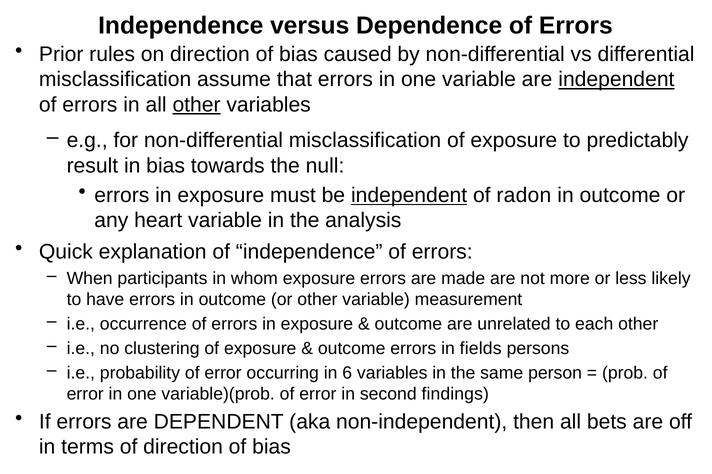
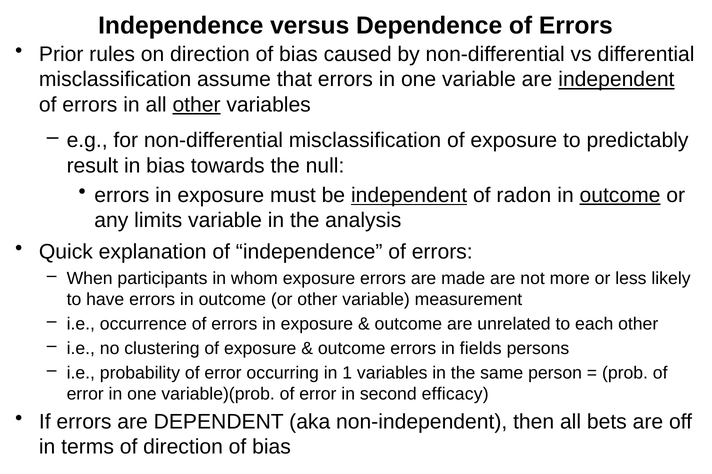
outcome underline: none -> present (620, 195)
heart: heart -> limits (158, 221)
6: 6 -> 1 (347, 374)
findings: findings -> efficacy (455, 395)
